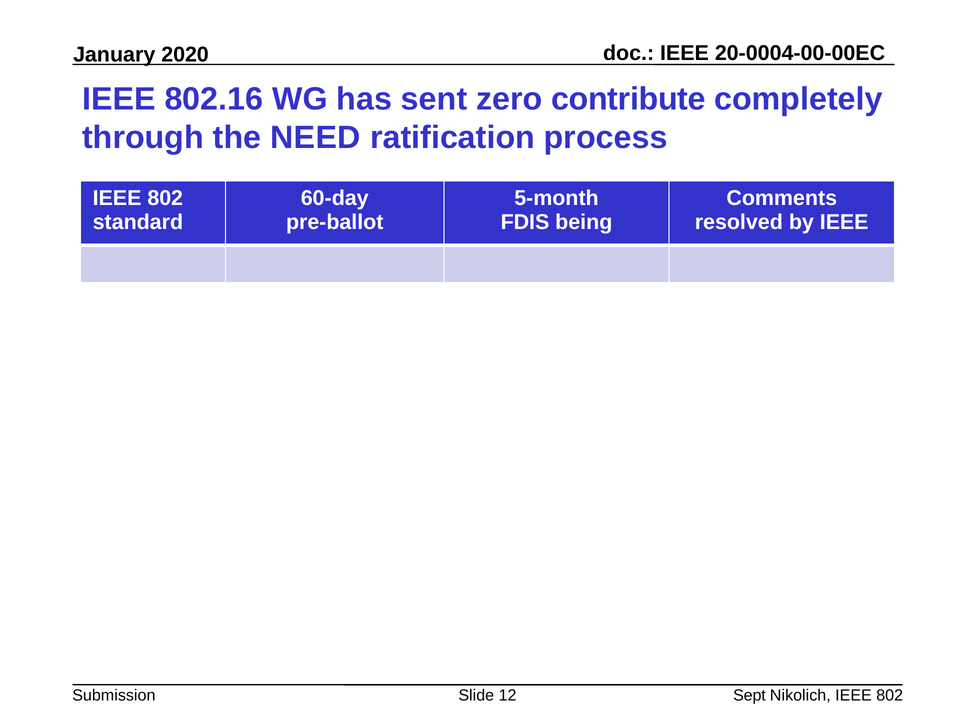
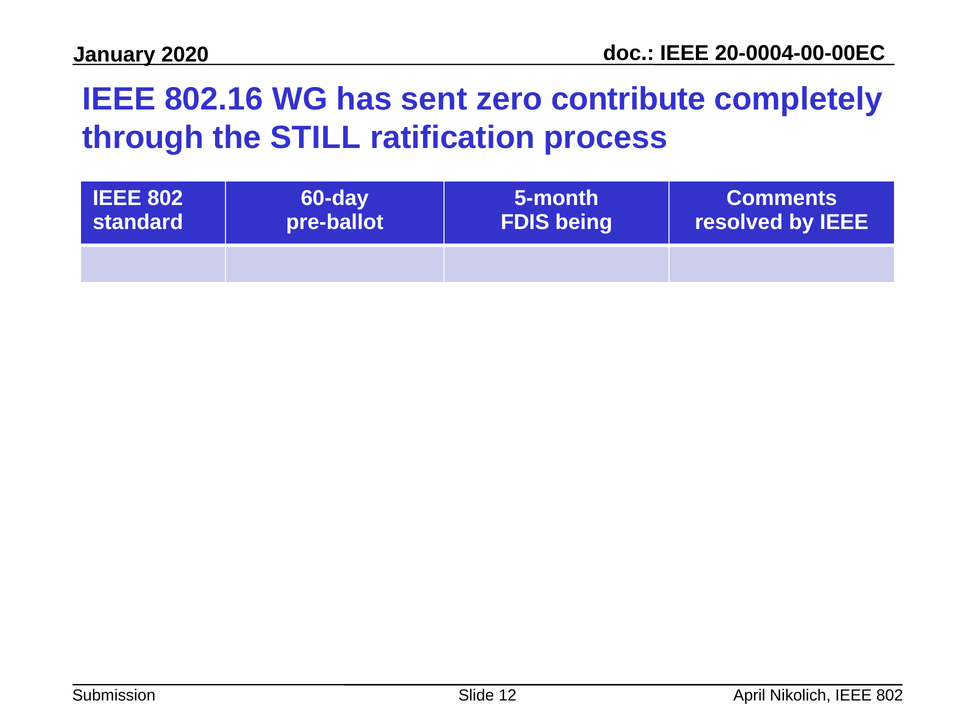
NEED: NEED -> STILL (316, 138)
Sept: Sept -> April (749, 696)
